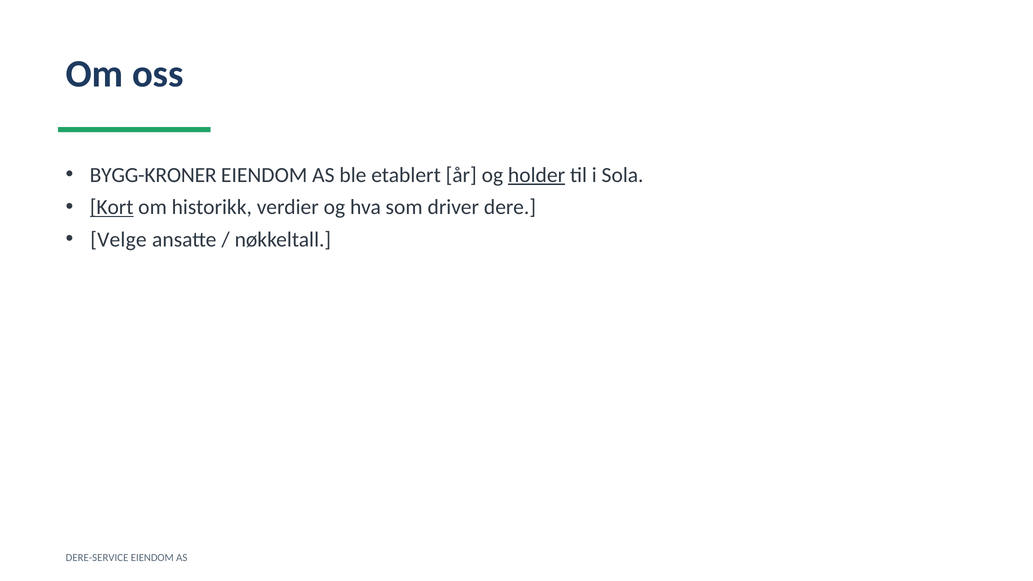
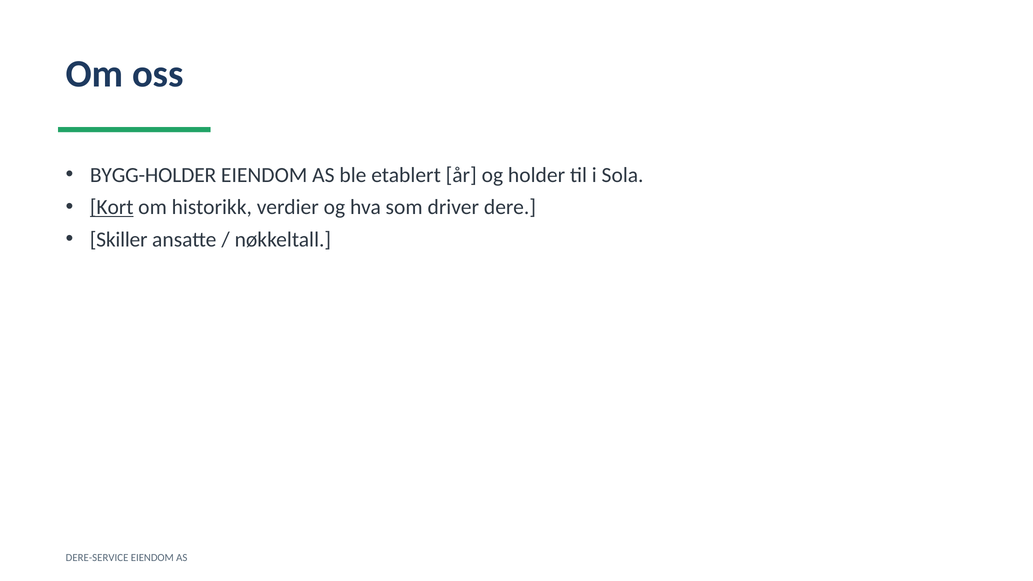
BYGG-KRONER: BYGG-KRONER -> BYGG-HOLDER (153, 175)
holder underline: present -> none (537, 175)
Velge: Velge -> Skiller (119, 240)
